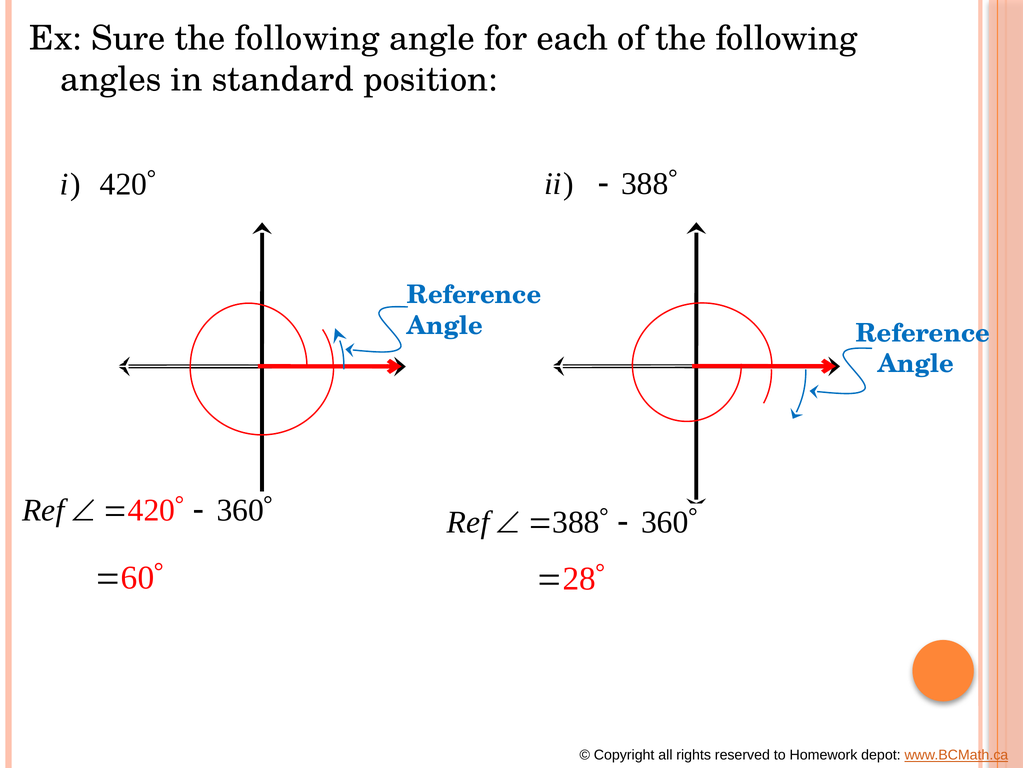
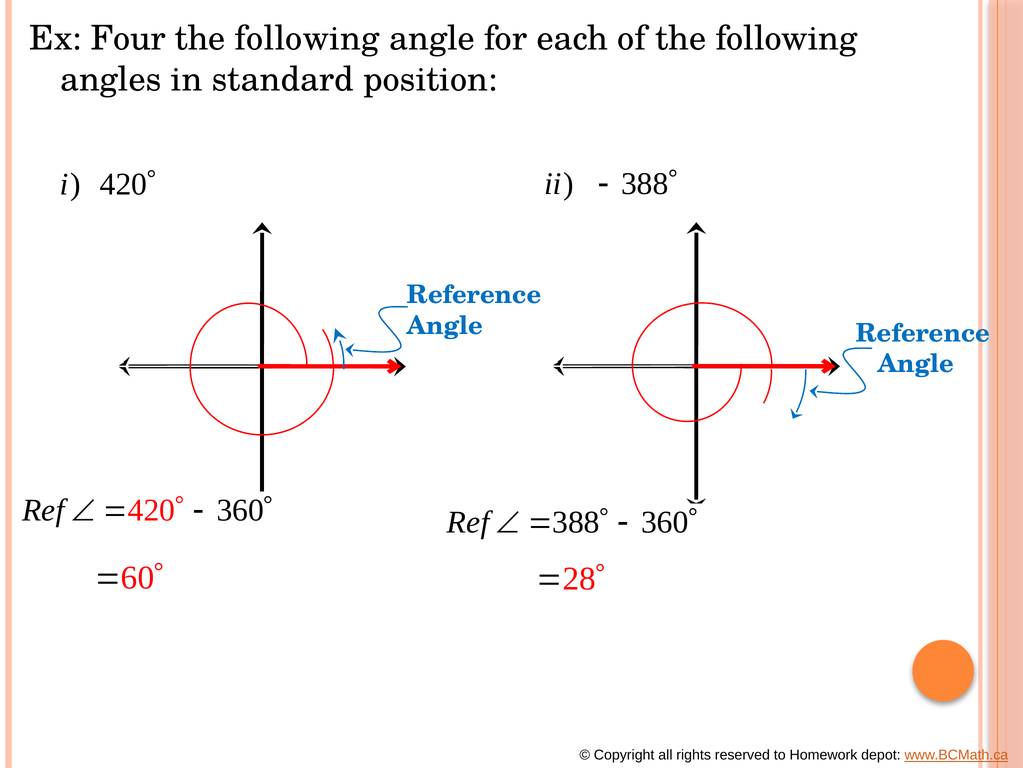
Sure: Sure -> Four (128, 39)
